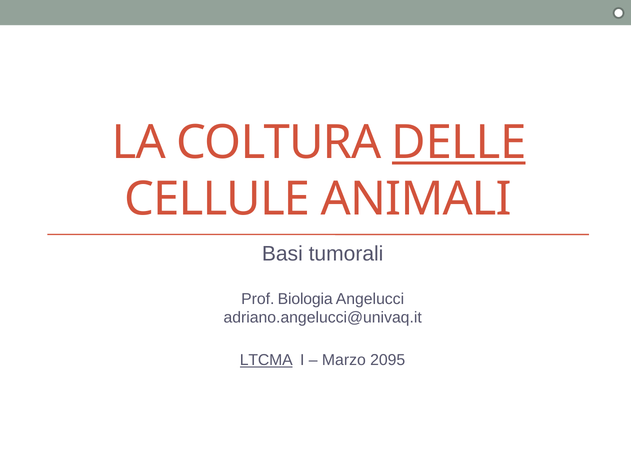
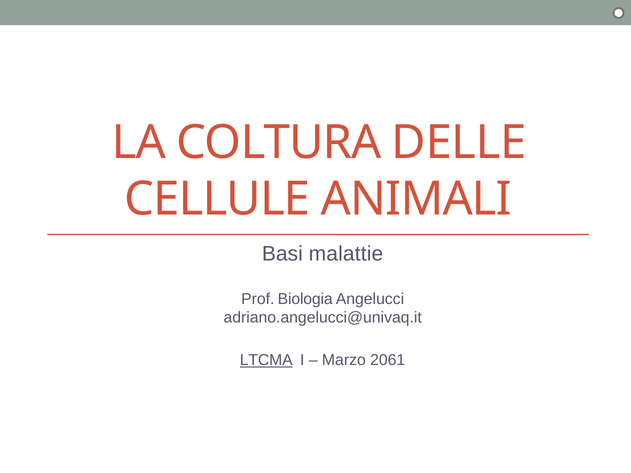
DELLE underline: present -> none (459, 143)
tumorali: tumorali -> malattie (346, 254)
2095: 2095 -> 2061 (388, 360)
